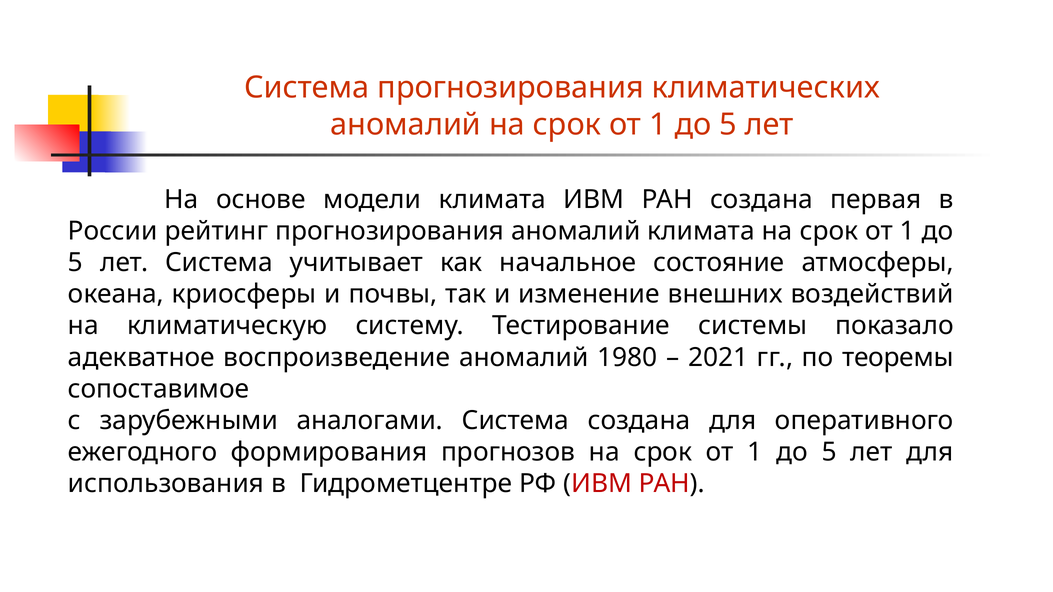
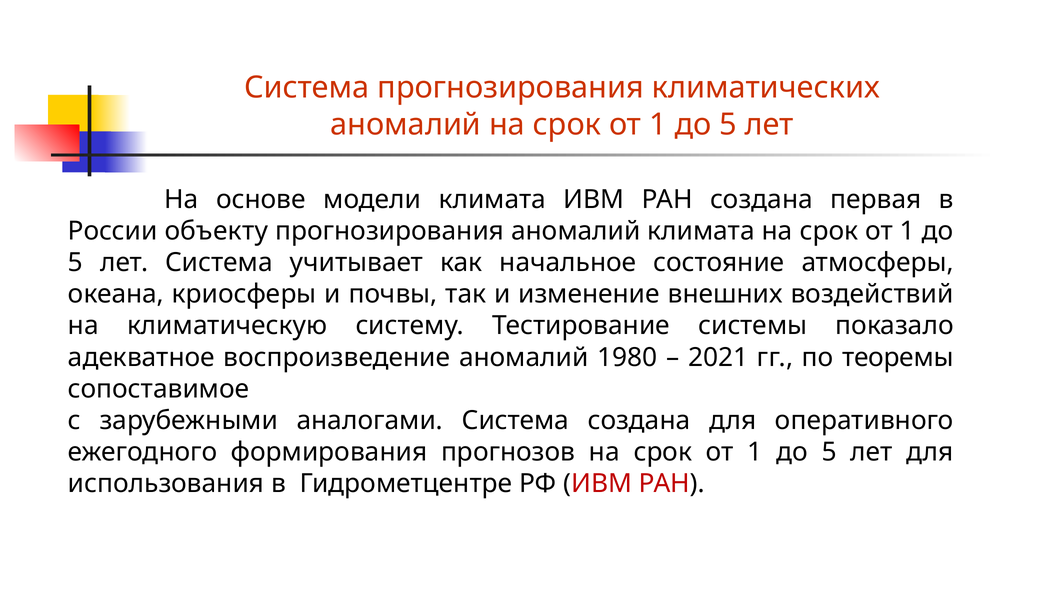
рейтинг: рейтинг -> объекту (216, 231)
